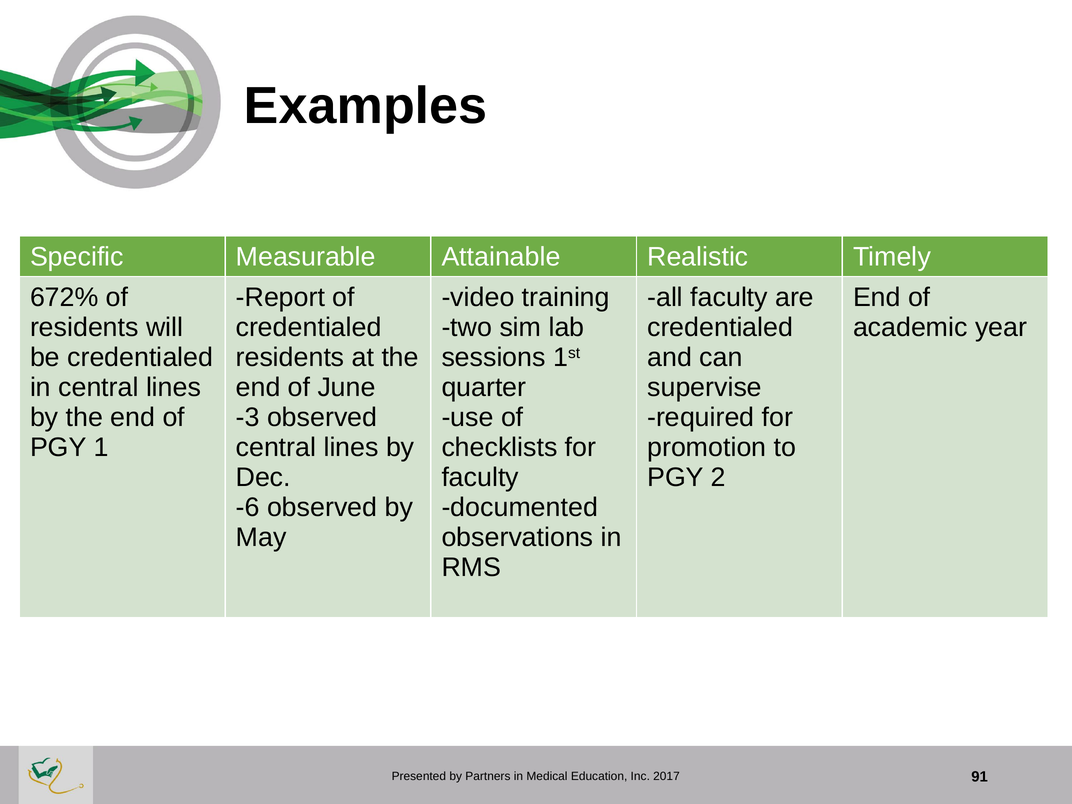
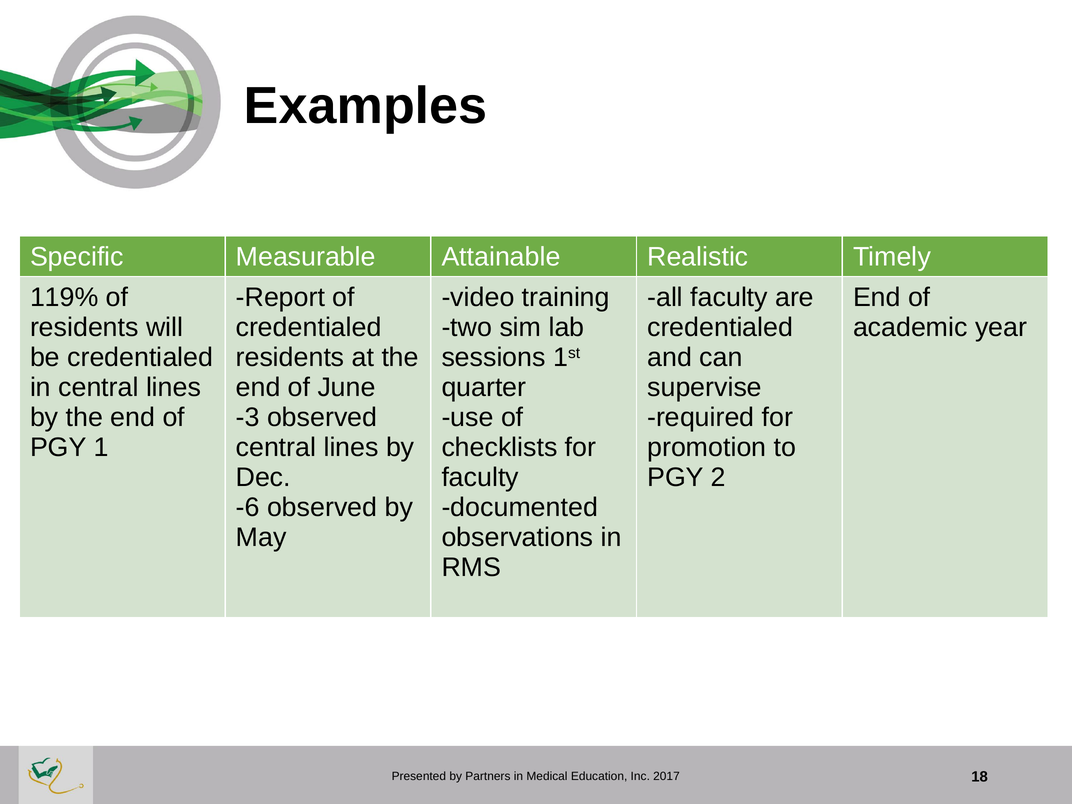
672%: 672% -> 119% (64, 297)
91: 91 -> 18 (980, 777)
